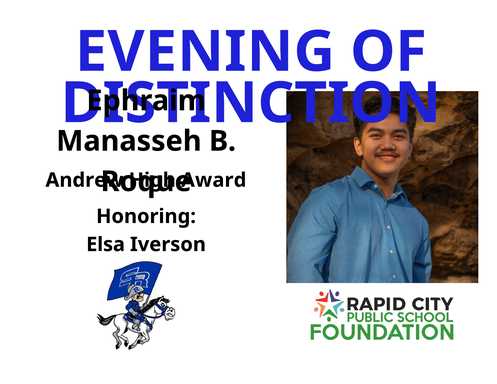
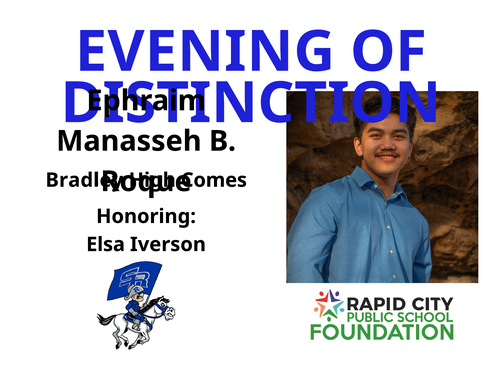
Andrew: Andrew -> Bradley (84, 180)
Award: Award -> Comes (214, 180)
